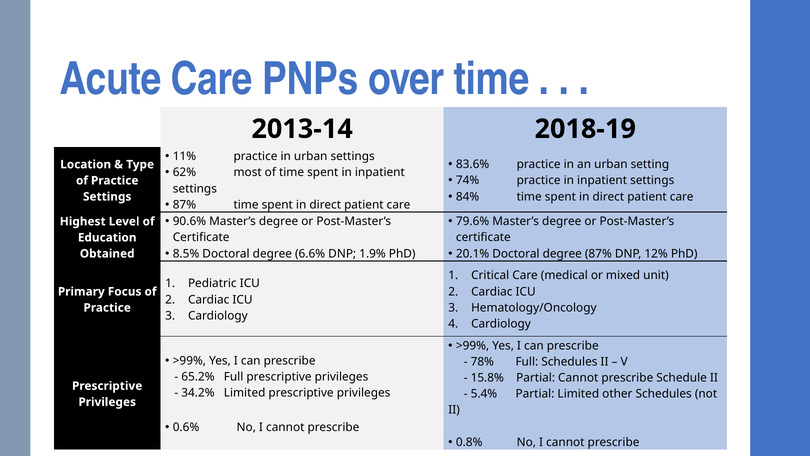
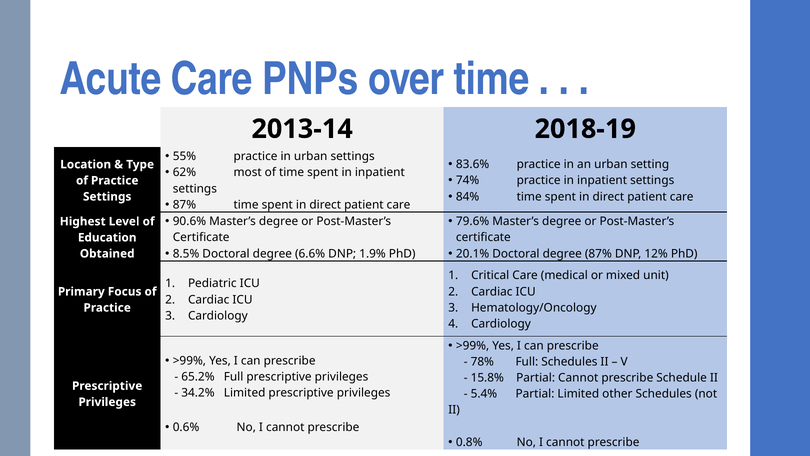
11%: 11% -> 55% (184, 156)
